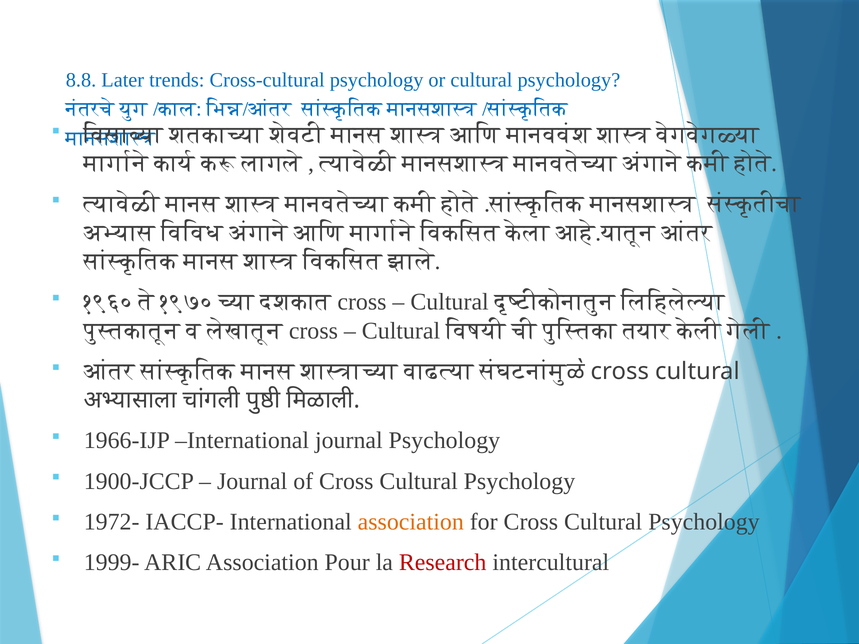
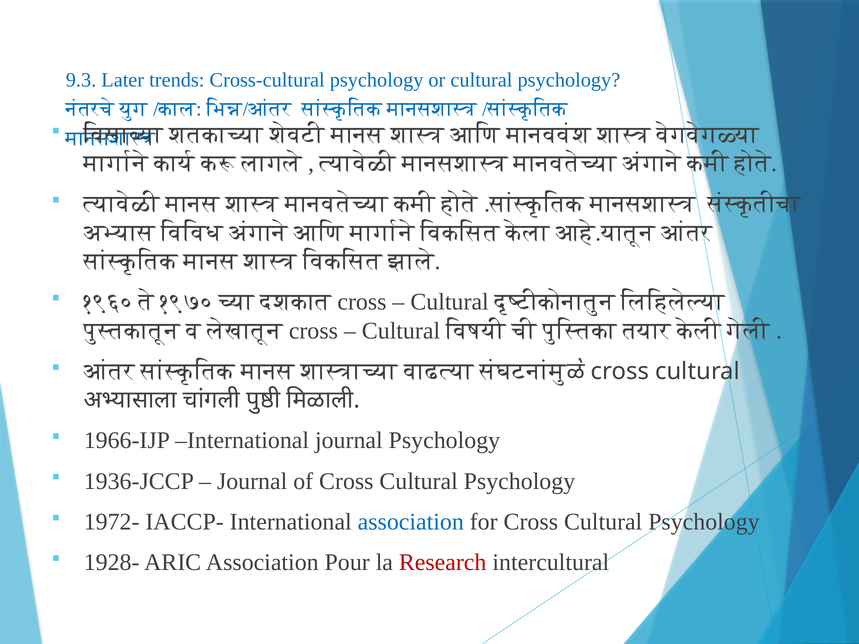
8.8: 8.8 -> 9.3 (81, 80)
1900-JCCP: 1900-JCCP -> 1936-JCCP (139, 481)
association colour: orange -> blue (411, 522)
1999-: 1999- -> 1928- (112, 563)
